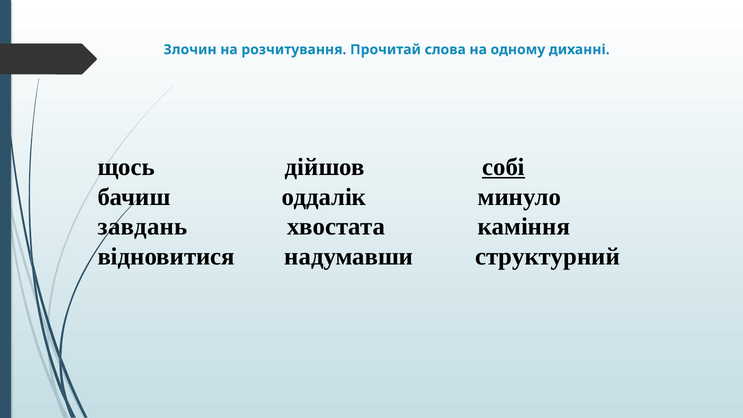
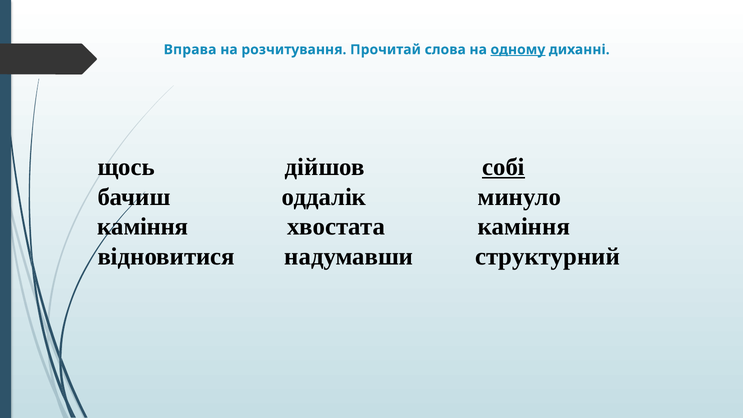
Злочин: Злочин -> Вправа (190, 50)
одному underline: none -> present (518, 50)
завдань: завдань -> каміння (143, 227)
